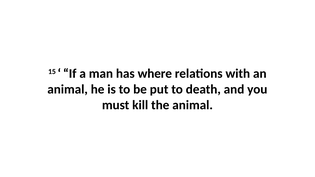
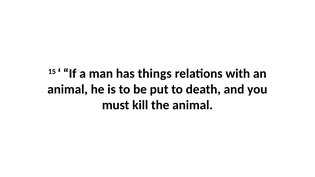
where: where -> things (155, 74)
